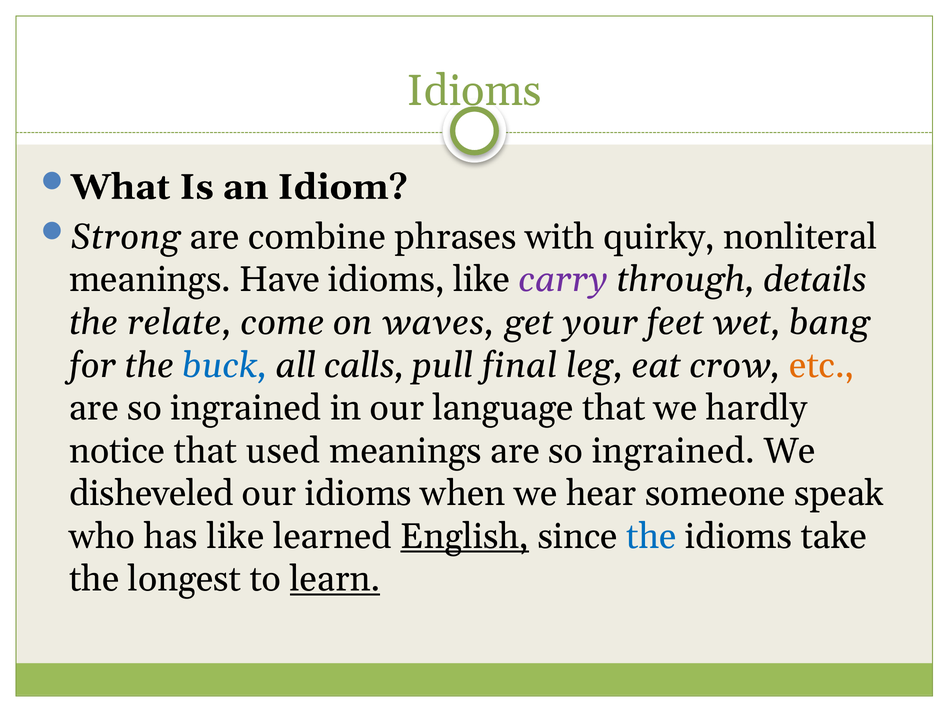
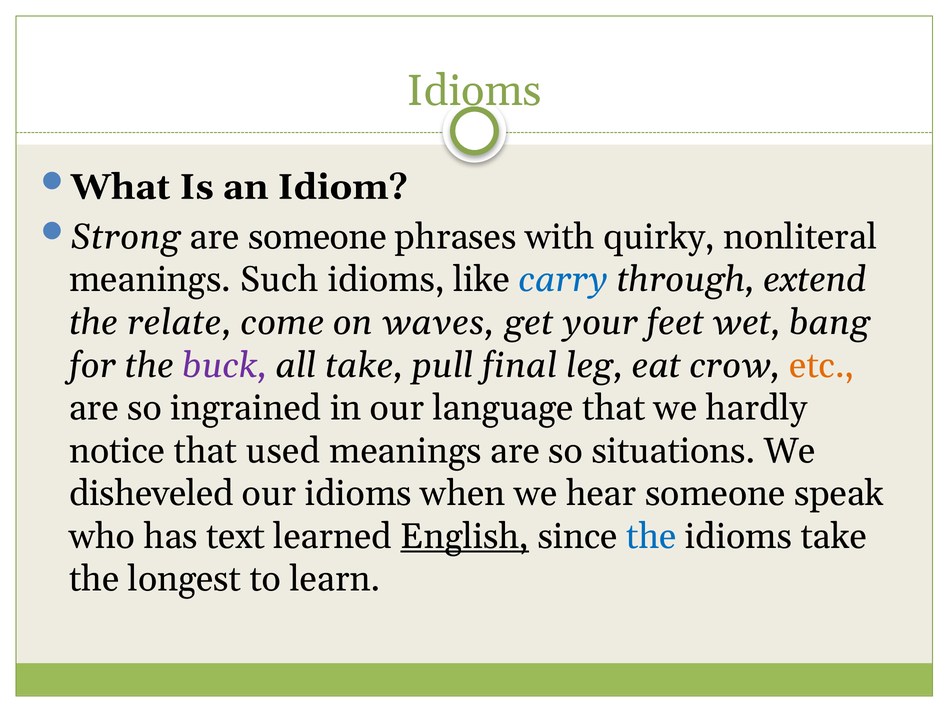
are combine: combine -> someone (317, 237)
Have: Have -> Such (279, 280)
carry colour: purple -> blue (564, 280)
details: details -> extend (815, 280)
buck colour: blue -> purple (225, 365)
all calls: calls -> take (364, 365)
meanings are so ingrained: ingrained -> situations (673, 451)
has like: like -> text (236, 536)
learn underline: present -> none (335, 579)
